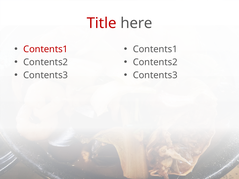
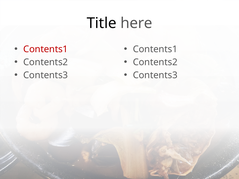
Title colour: red -> black (102, 23)
